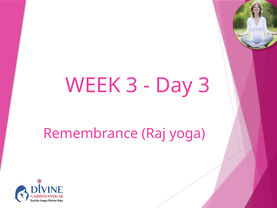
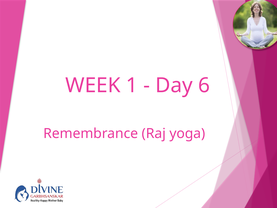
WEEK 3: 3 -> 1 (132, 85)
Day 3: 3 -> 6 (204, 85)
